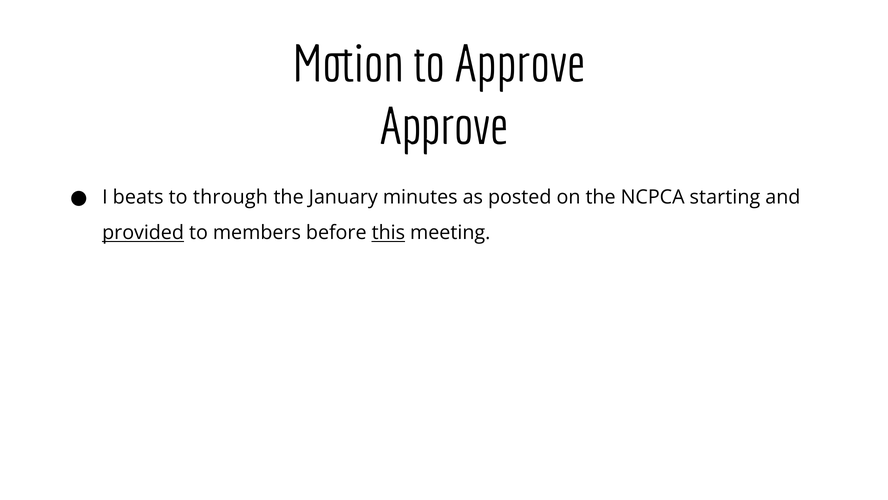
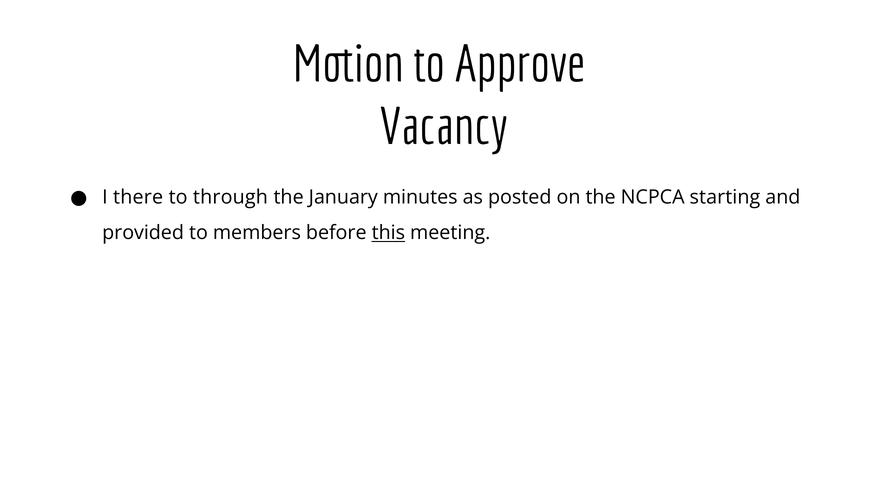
Approve: Approve -> Vacancy (444, 127)
beats: beats -> there (138, 197)
provided underline: present -> none (143, 233)
